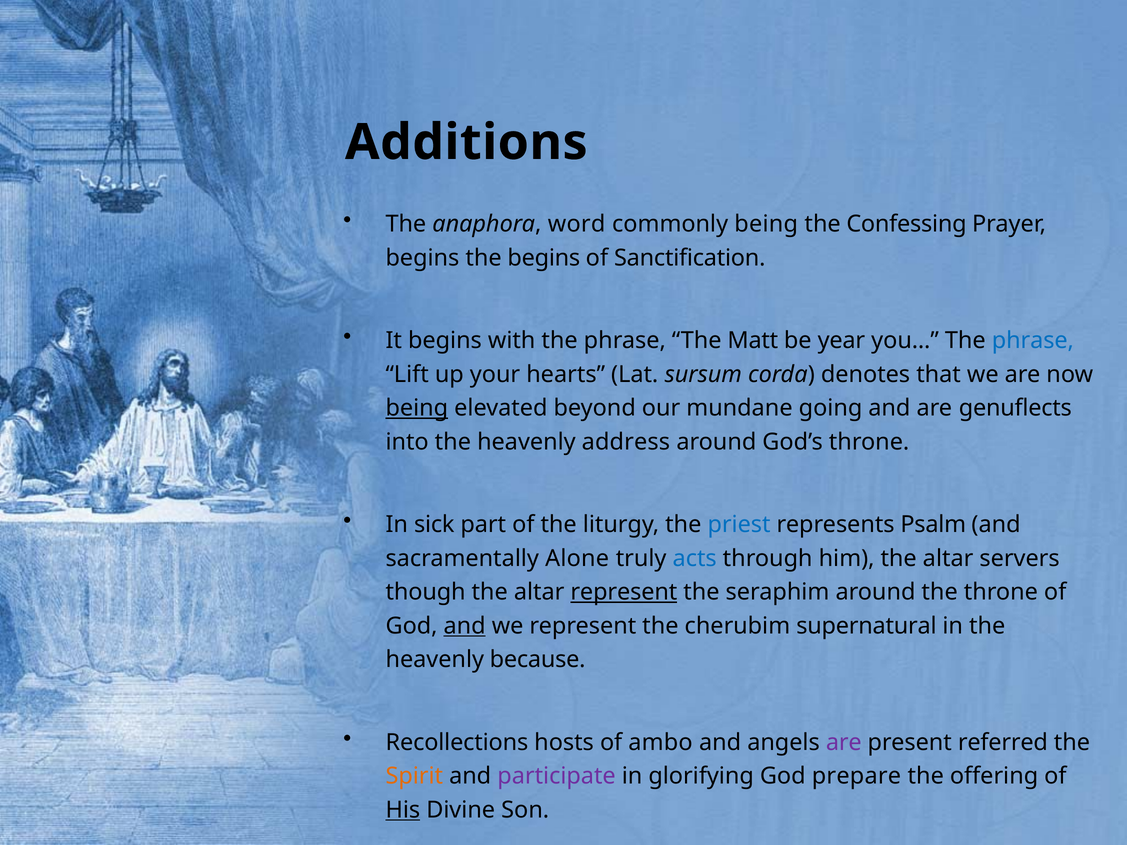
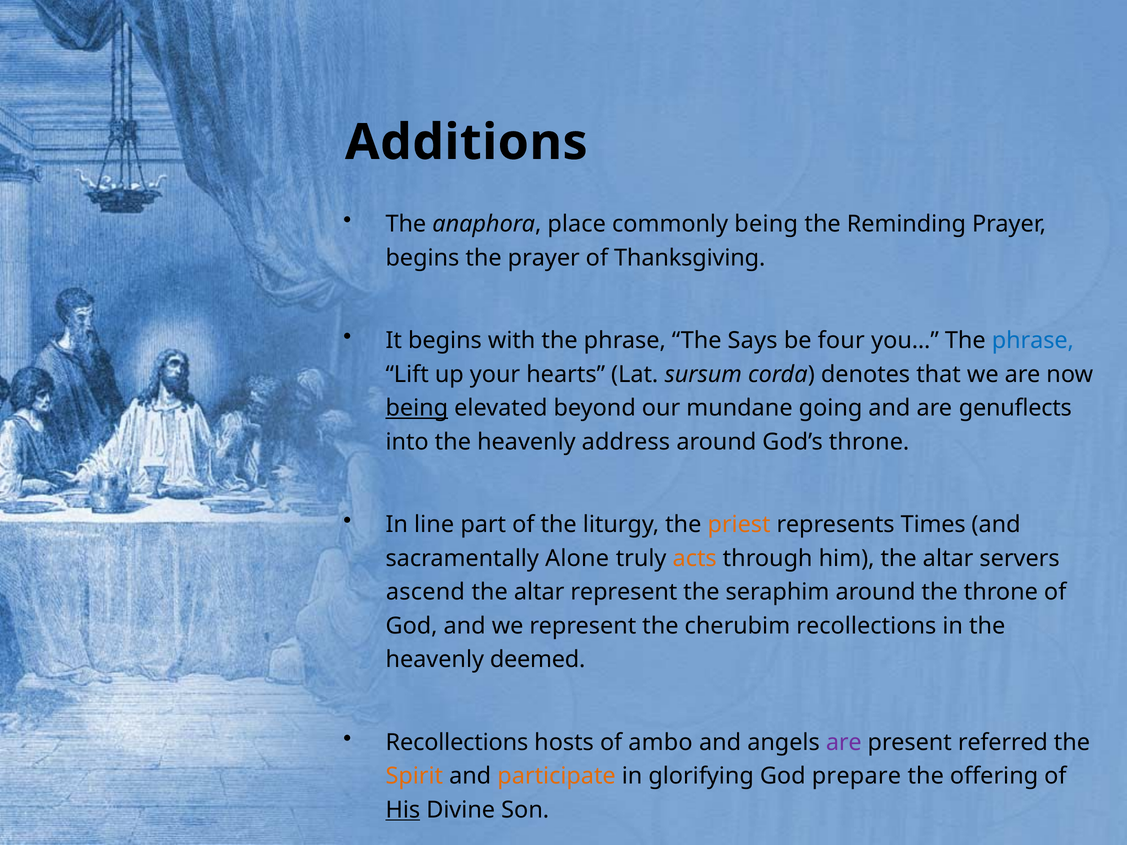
word: word -> place (577, 224)
Confessing: Confessing -> Reminding (906, 224)
the begins: begins -> prayer (544, 258)
Sanctification: Sanctification -> Thanksgiving (690, 258)
Matt: Matt -> Says (753, 341)
year: year -> four (841, 341)
sick: sick -> line (434, 525)
priest colour: blue -> orange (739, 525)
Psalm: Psalm -> Times (933, 525)
acts colour: blue -> orange (695, 559)
though: though -> ascend (425, 592)
represent underline: present -> none (624, 592)
and underline: present -> none (465, 626)
cherubim supernatural: supernatural -> recollections (866, 626)
because: because -> deemed (538, 660)
participate colour: purple -> orange (557, 776)
